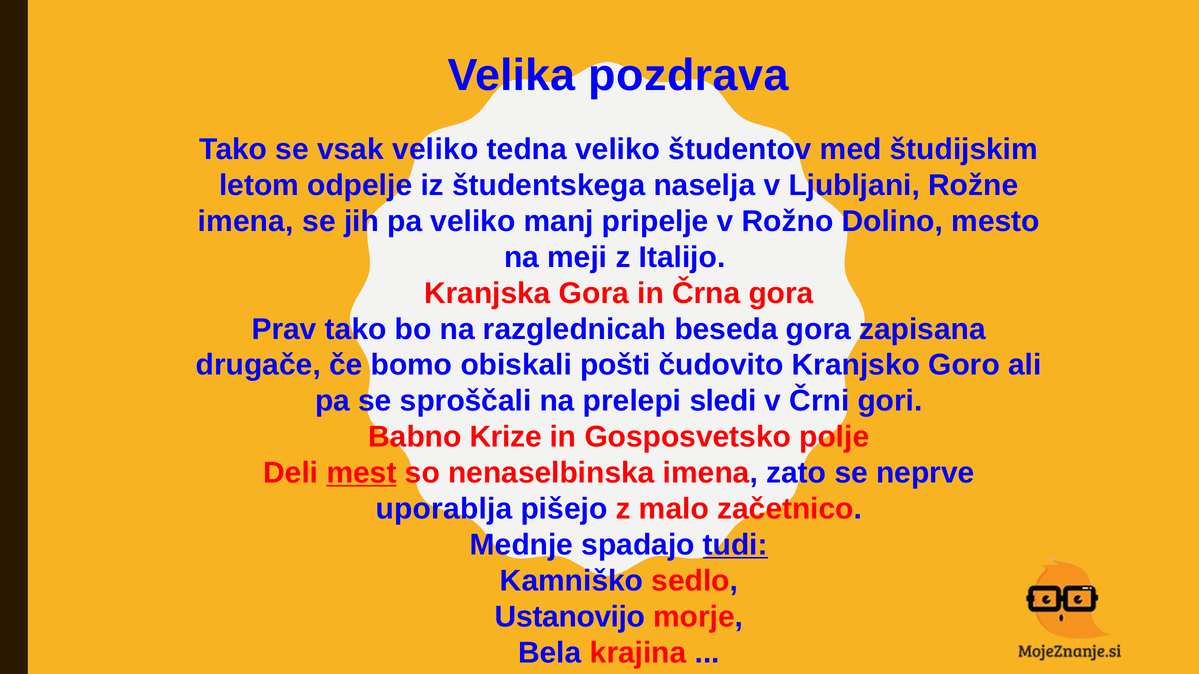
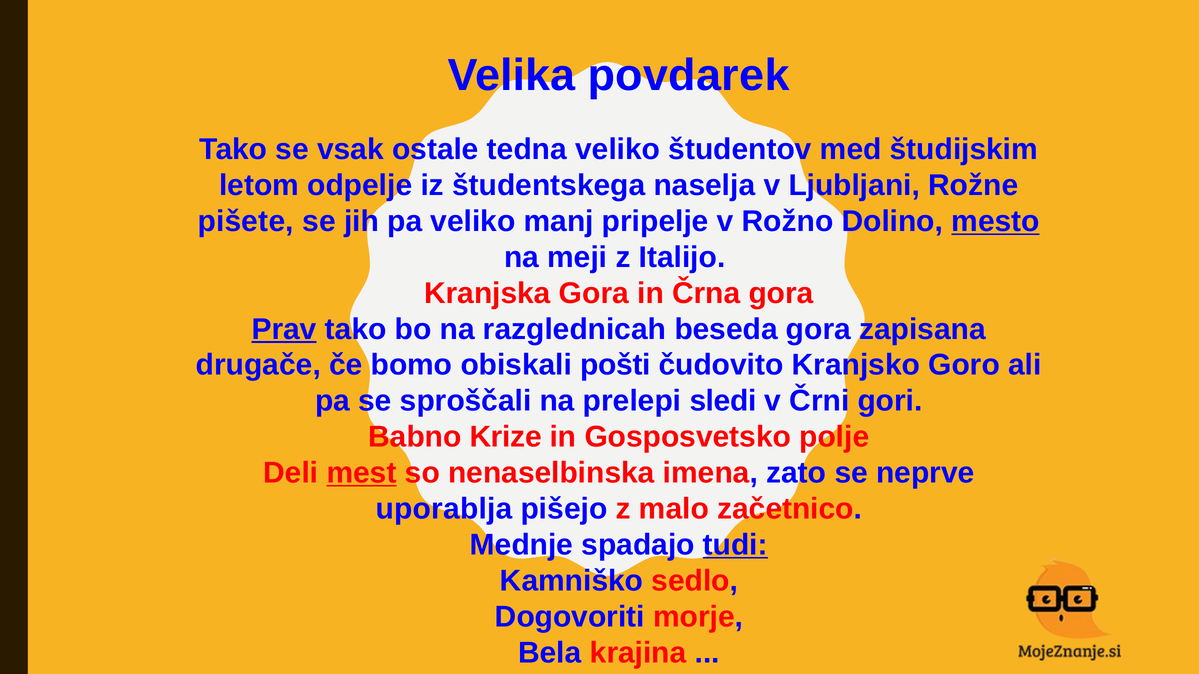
pozdrava: pozdrava -> povdarek (689, 76)
vsak veliko: veliko -> ostale (435, 149)
imena: imena -> pišete (246, 221)
mesto underline: none -> present (996, 221)
Prav underline: none -> present (284, 329)
Ustanovijo: Ustanovijo -> Dogovoriti (570, 617)
